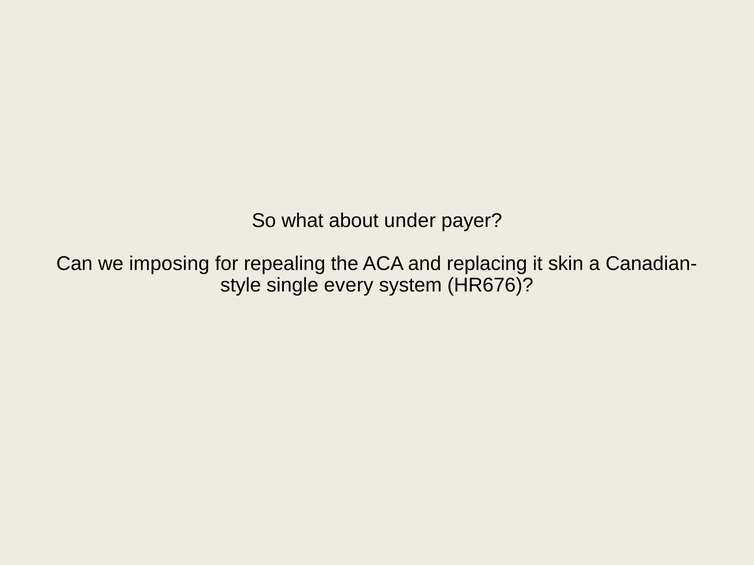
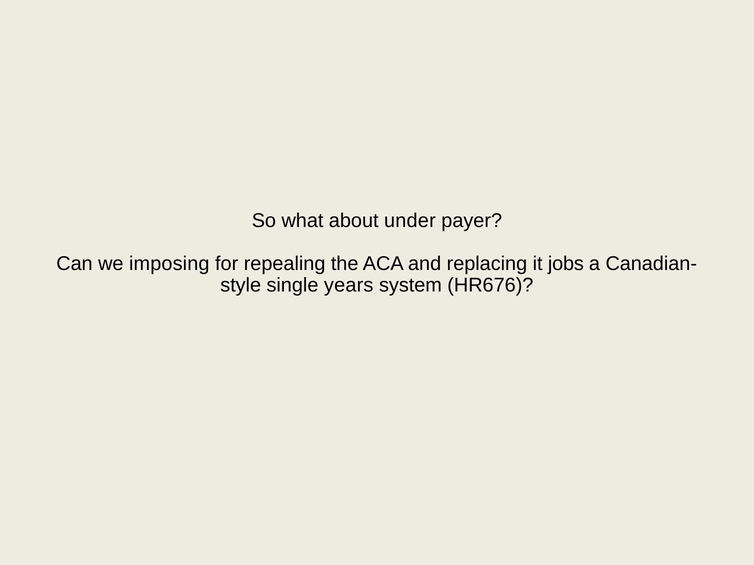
skin: skin -> jobs (566, 264)
every: every -> years (349, 286)
